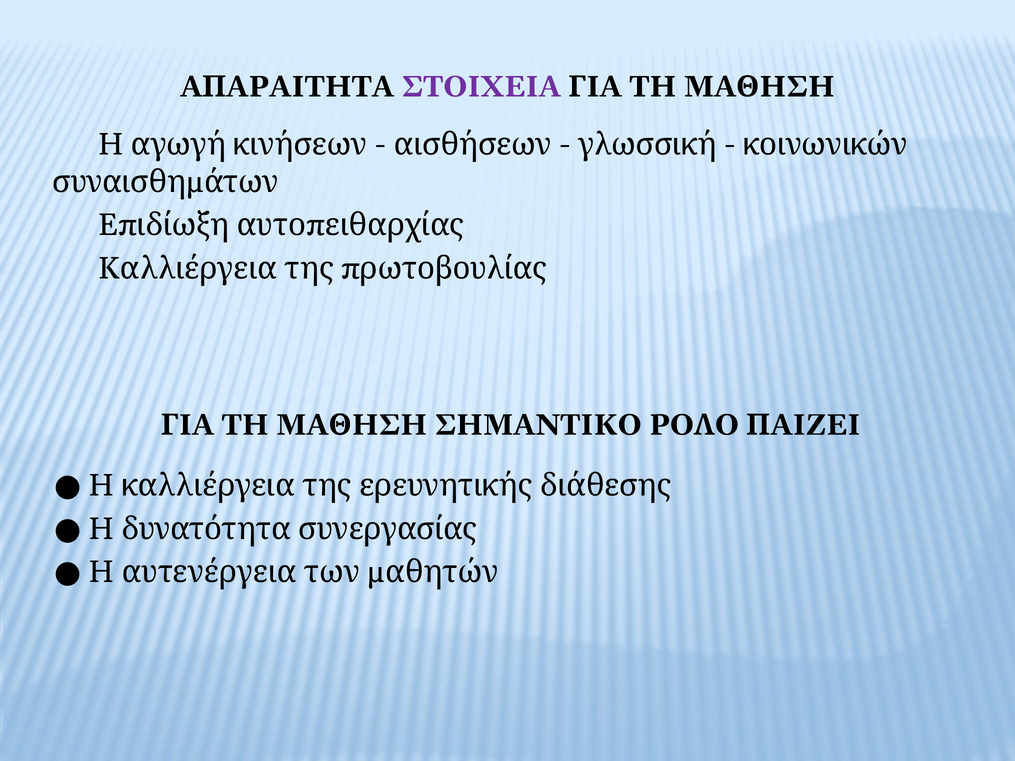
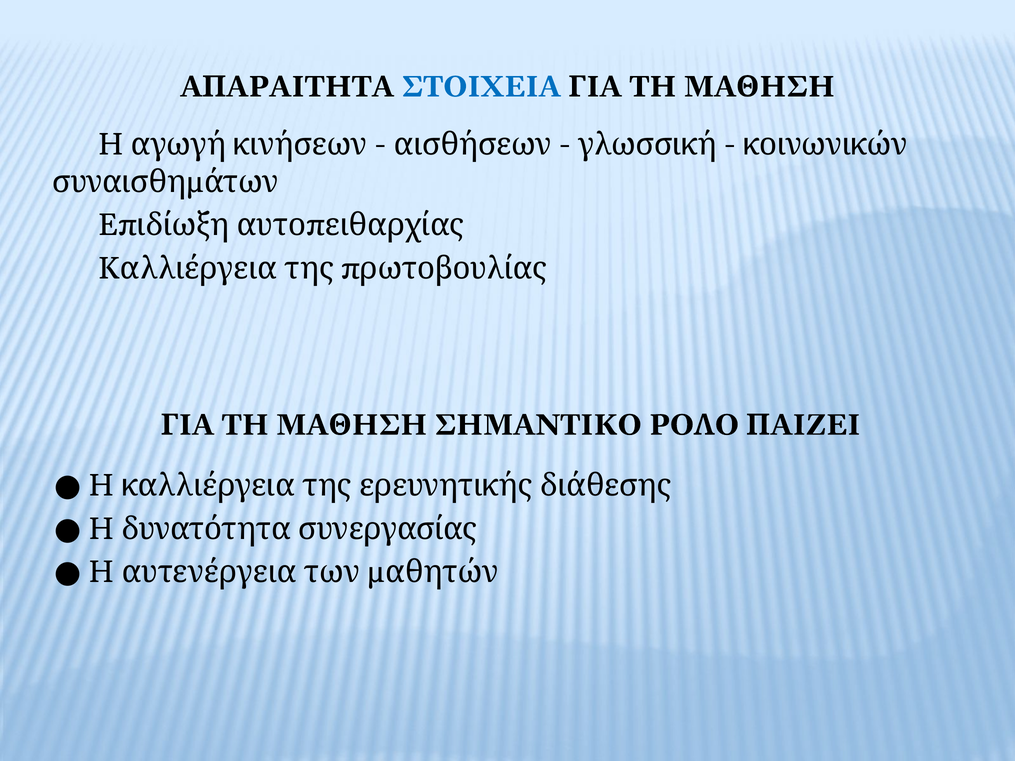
ΣΤΟΙΧΕΙΑ colour: purple -> blue (481, 87)
